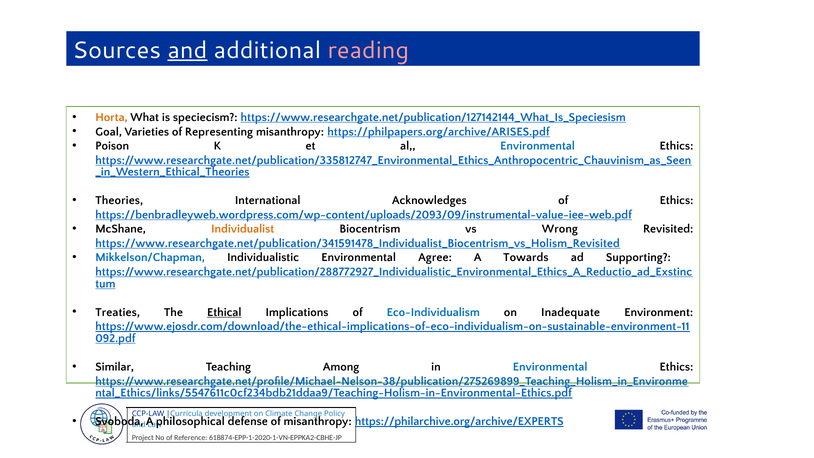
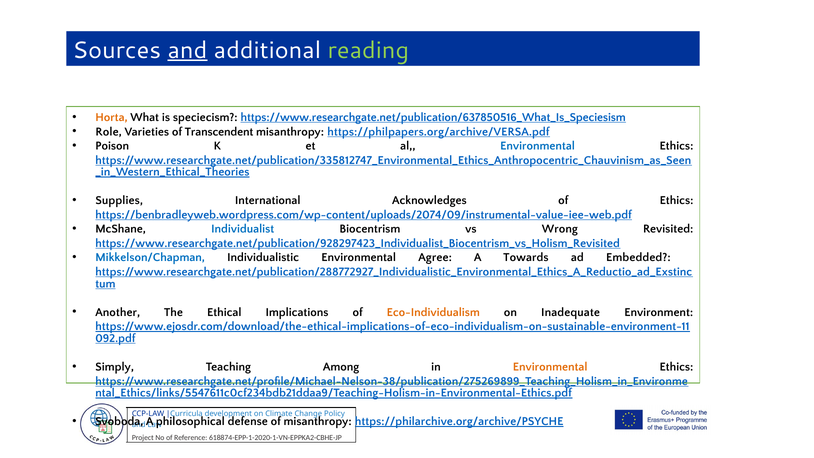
reading colour: pink -> light green (368, 50)
https://www.researchgate.net/publication/127142144_What_Is_Speciesism: https://www.researchgate.net/publication/127142144_What_Is_Speciesism -> https://www.researchgate.net/publication/637850516_What_Is_Speciesism (433, 117)
Goal: Goal -> Role (109, 132)
Representing: Representing -> Transcendent (219, 132)
https://philpapers.org/archive/ARISES.pdf: https://philpapers.org/archive/ARISES.pdf -> https://philpapers.org/archive/VERSA.pdf (438, 132)
Theories: Theories -> Supplies (119, 200)
https://benbradleyweb.wordpress.com/wp-content/uploads/2093/09/instrumental-value-iee-web.pdf: https://benbradleyweb.wordpress.com/wp-content/uploads/2093/09/instrumental-value-iee-web.pdf -> https://benbradleyweb.wordpress.com/wp-content/uploads/2074/09/instrumental-value-iee-web.pdf (364, 215)
Individualist colour: orange -> blue (243, 229)
https://www.researchgate.net/publication/341591478_Individualist_Biocentrism_vs_Holism_Revisited: https://www.researchgate.net/publication/341591478_Individualist_Biocentrism_vs_Holism_Revisited -> https://www.researchgate.net/publication/928297423_Individualist_Biocentrism_vs_Holism_Revisited (358, 243)
Supporting: Supporting -> Embedded (638, 257)
Treaties: Treaties -> Another (118, 312)
Ethical underline: present -> none (224, 312)
Eco-Individualism colour: blue -> orange (433, 312)
Similar: Similar -> Simply (115, 367)
Environmental colour: blue -> orange (550, 367)
https://philarchive.org/archive/EXPERTS: https://philarchive.org/archive/EXPERTS -> https://philarchive.org/archive/PSYCHE (459, 421)
